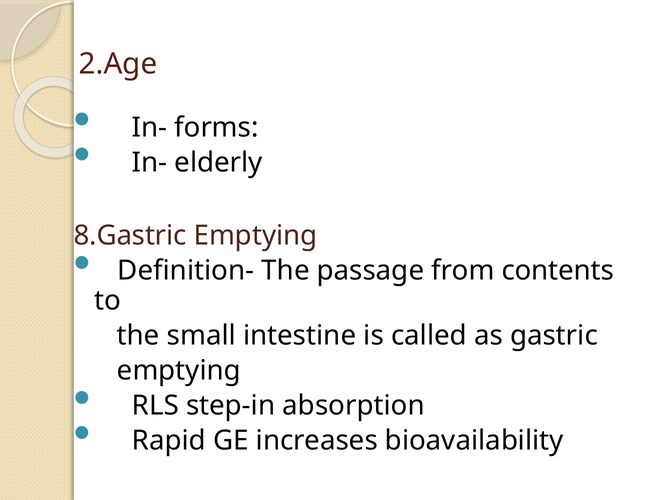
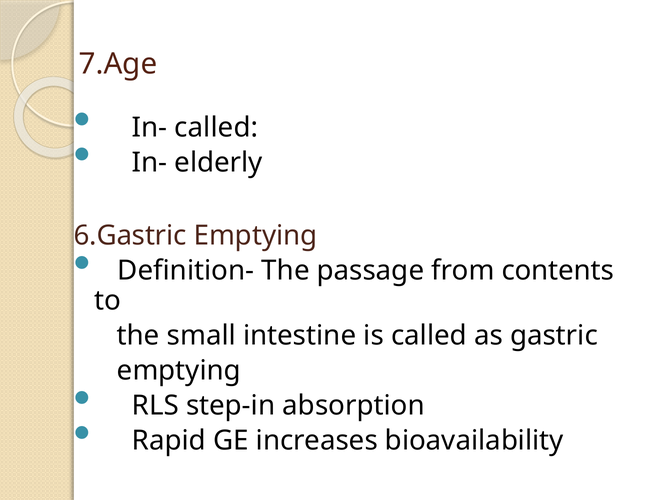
2.Age: 2.Age -> 7.Age (118, 64)
In- forms: forms -> called (216, 127)
8.Gastric: 8.Gastric -> 6.Gastric (130, 236)
